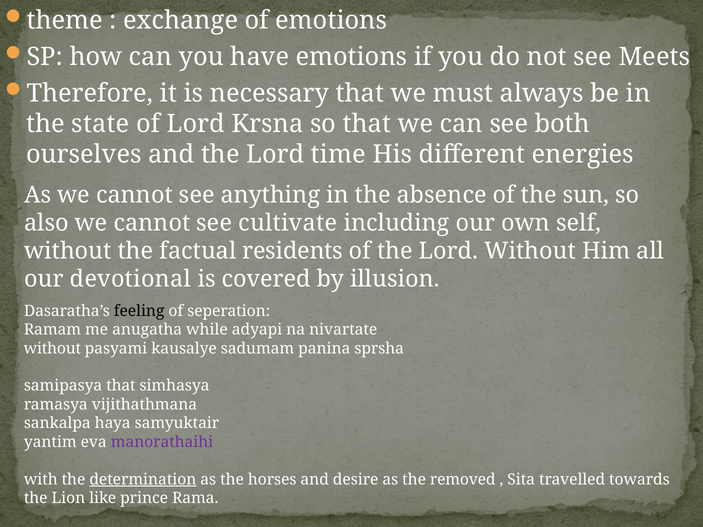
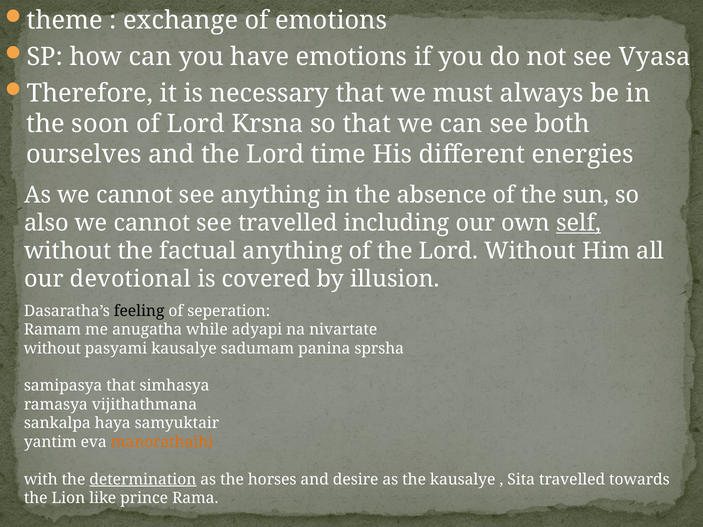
Meets: Meets -> Vyasa (654, 57)
state: state -> soon (100, 124)
see cultivate: cultivate -> travelled (288, 223)
self underline: none -> present (579, 223)
factual residents: residents -> anything (293, 251)
manorathaihi colour: purple -> orange (162, 442)
the removed: removed -> kausalye (463, 480)
